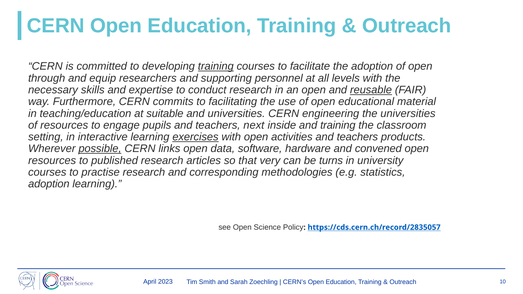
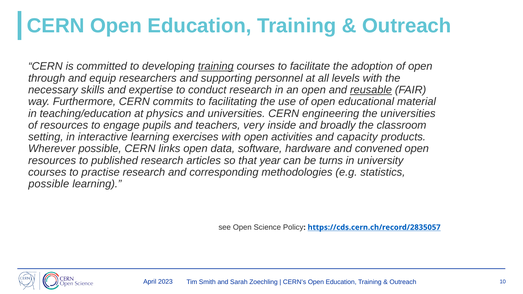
suitable: suitable -> physics (165, 114)
next: next -> very (254, 125)
and training: training -> broadly (338, 125)
exercises underline: present -> none (195, 137)
teachers: teachers -> capacity (357, 137)
possible underline: present -> none (100, 149)
very: very -> year (270, 161)
adoption: adoption -> possible (49, 184)
